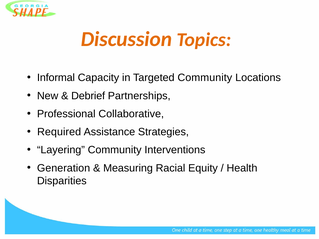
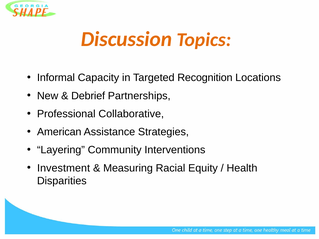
Targeted Community: Community -> Recognition (205, 78)
Required: Required -> American (59, 132)
Generation: Generation -> Investment (64, 168)
